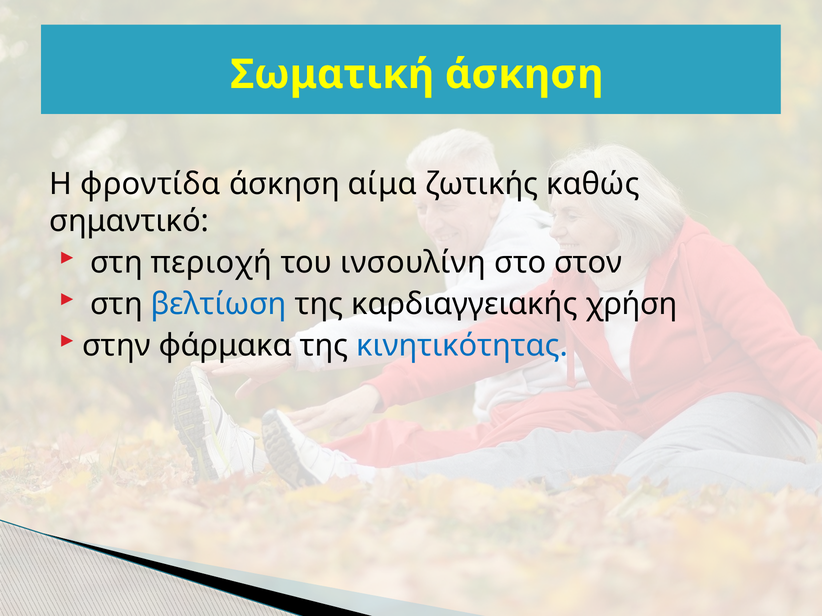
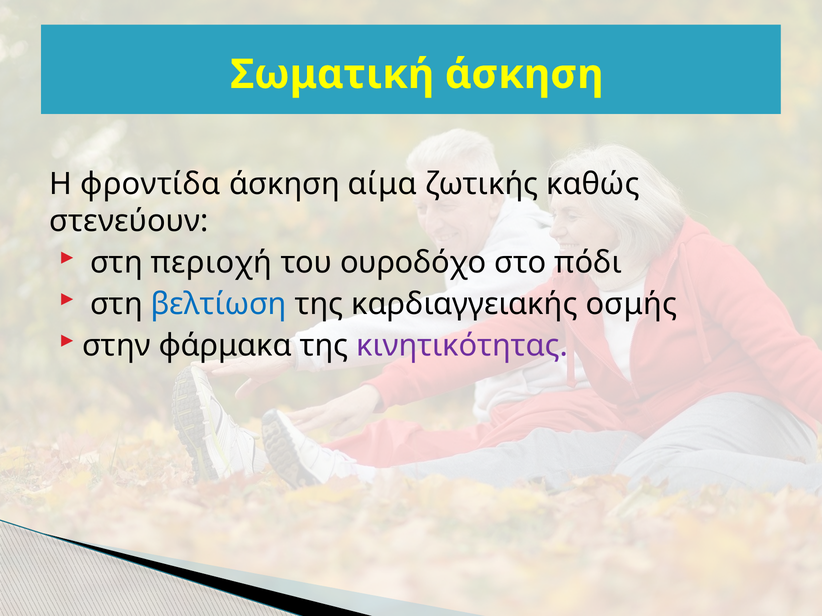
σημαντικό: σημαντικό -> στενεύουν (129, 221)
ινσουλίνη: ινσουλίνη -> ουροδόχο (413, 263)
στον: στον -> πόδι (588, 263)
χρήση: χρήση -> οσμής (631, 304)
κινητικότητας colour: blue -> purple (462, 346)
